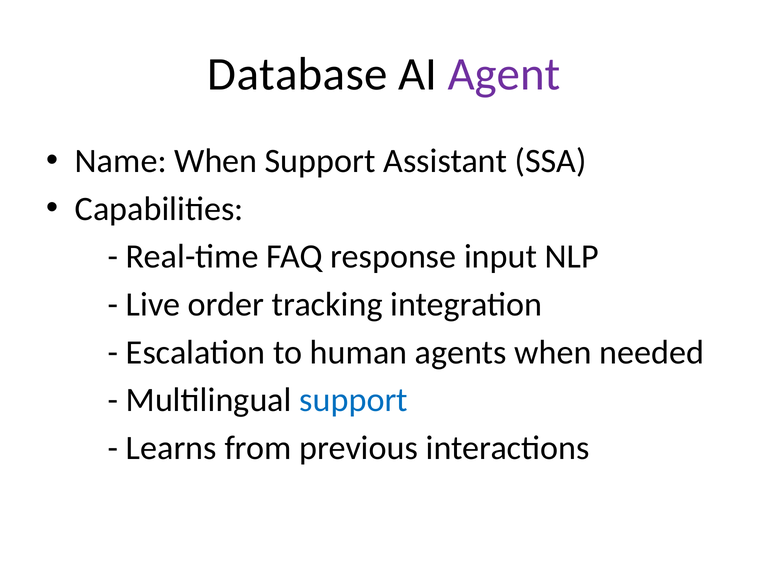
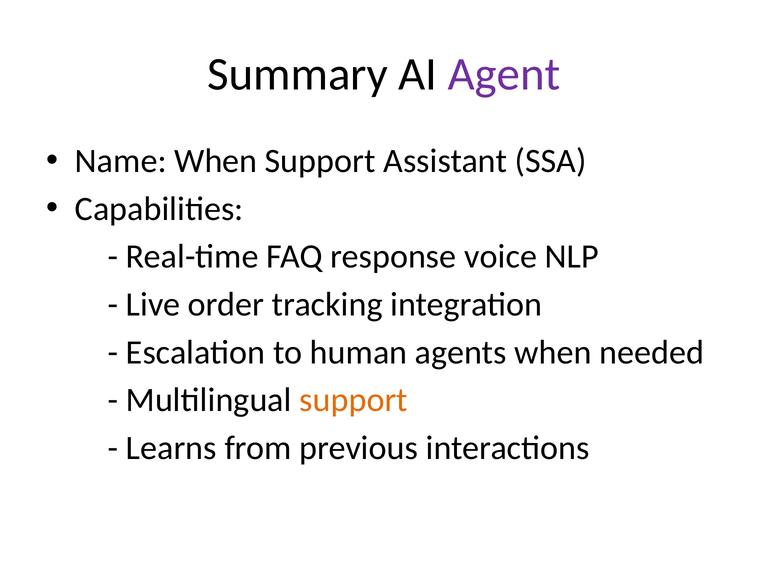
Database: Database -> Summary (298, 74)
input: input -> voice (501, 257)
support colour: blue -> orange (354, 400)
